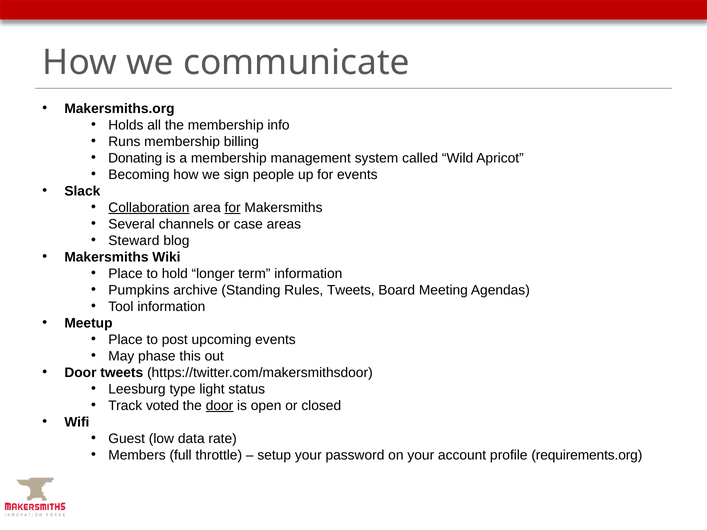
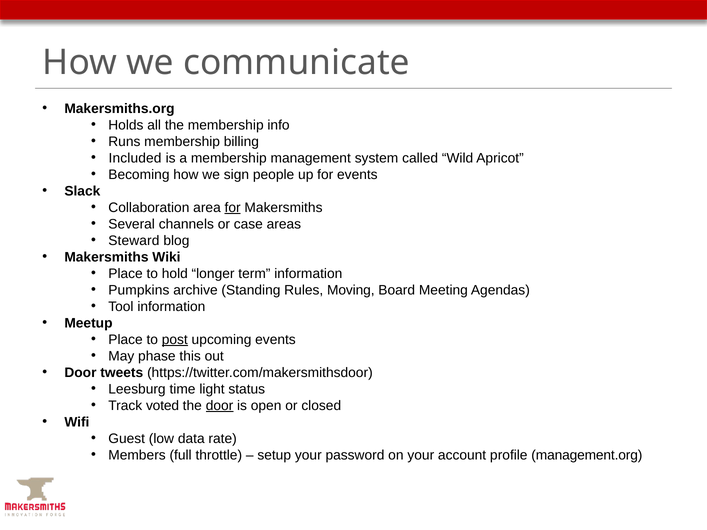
Donating: Donating -> Included (135, 158)
Collaboration underline: present -> none (149, 208)
Rules Tweets: Tweets -> Moving (351, 290)
post underline: none -> present (175, 340)
type: type -> time (183, 389)
requirements.org: requirements.org -> management.org (587, 455)
